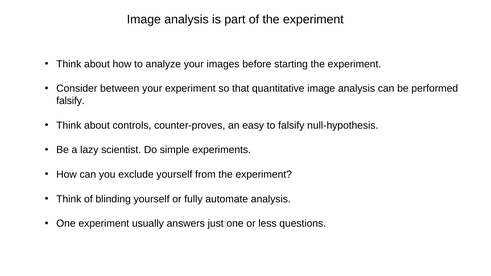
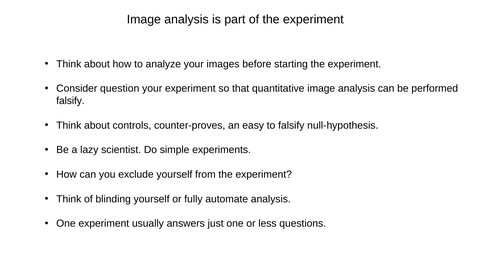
between: between -> question (120, 89)
